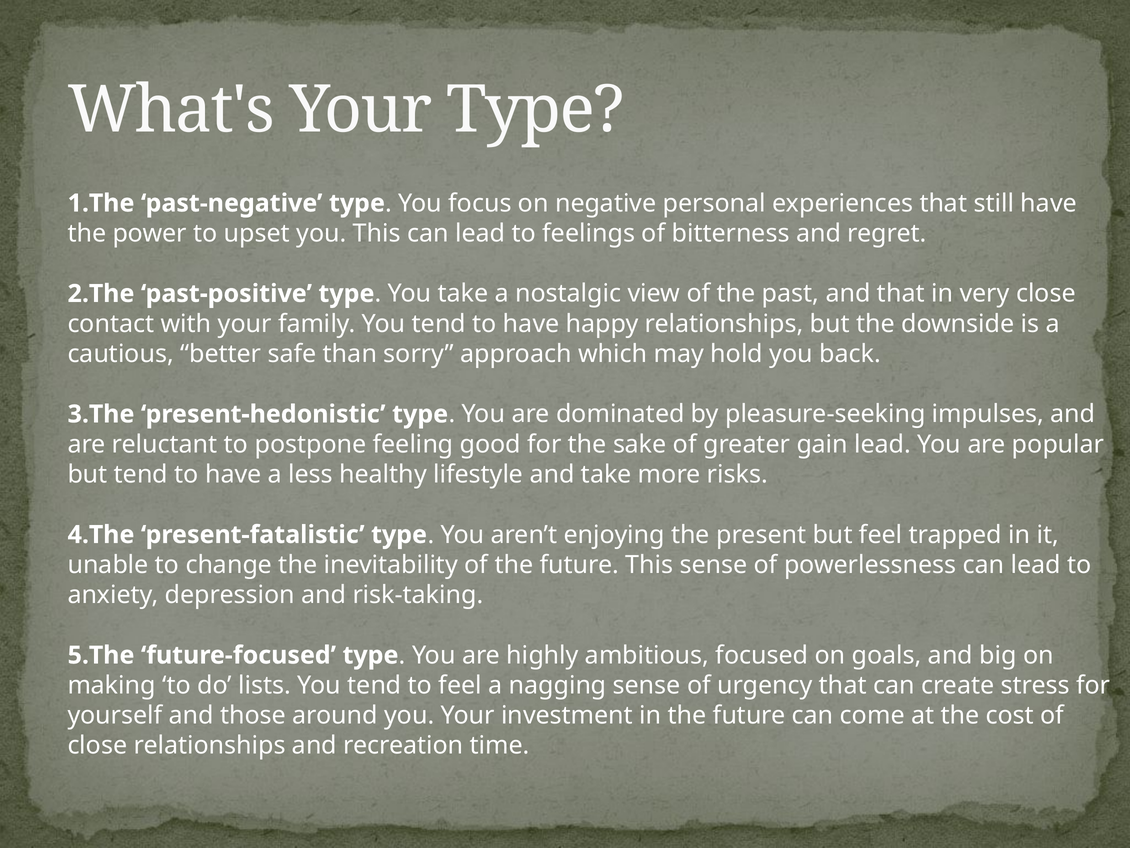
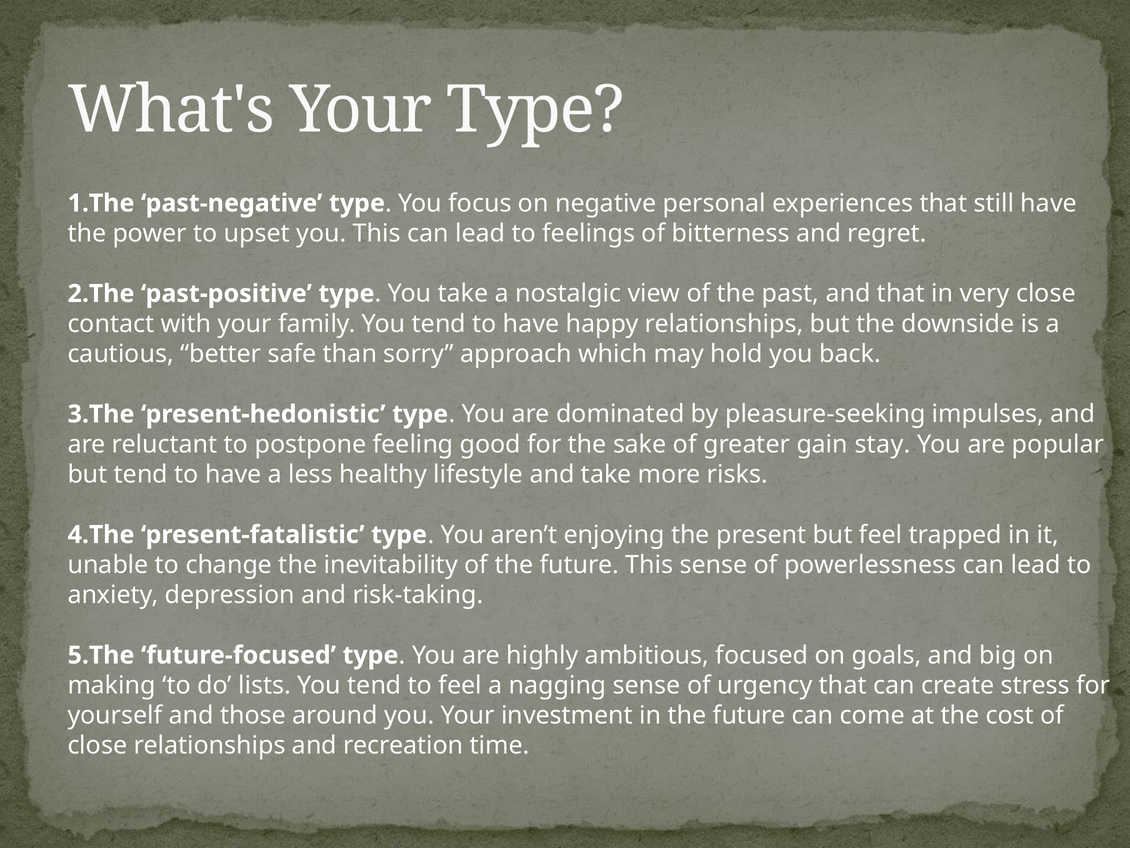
gain lead: lead -> stay (883, 444)
